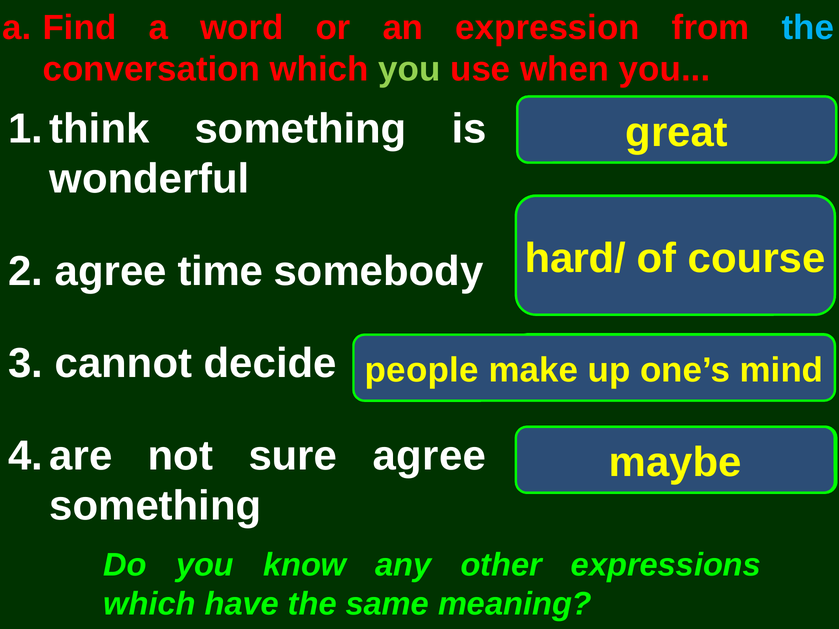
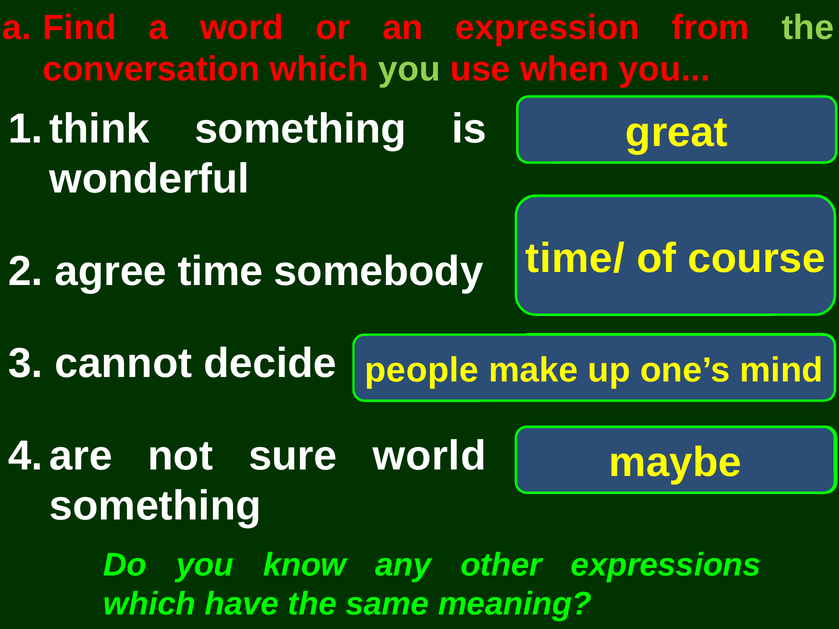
the colour: light blue -> light green (808, 28)
hard/: hard/ -> time/ (575, 258)
sure agree: agree -> world (429, 456)
